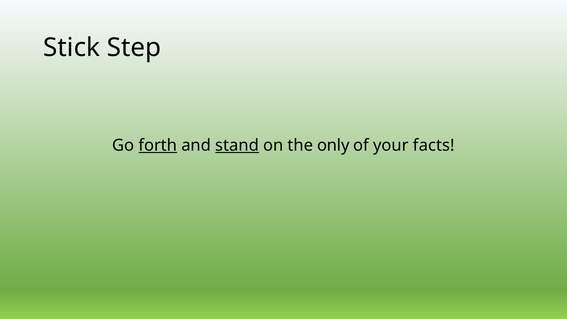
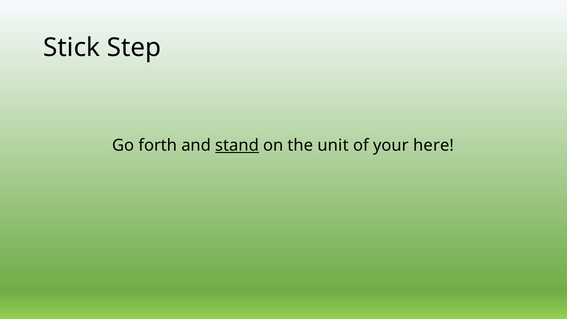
forth underline: present -> none (158, 145)
only: only -> unit (333, 145)
facts: facts -> here (434, 145)
